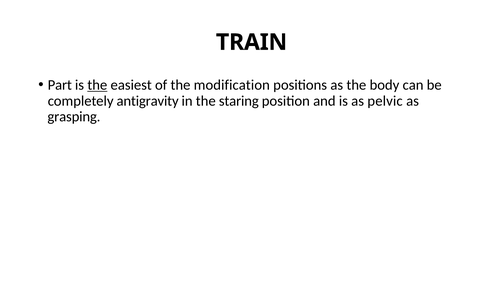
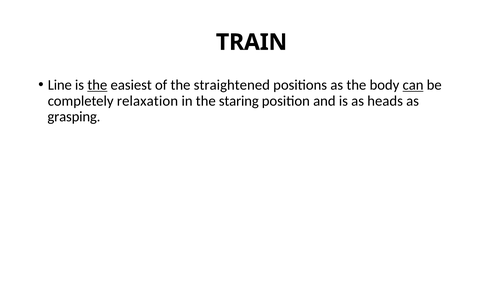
Part: Part -> Line (60, 85)
modification: modification -> straightened (232, 85)
can underline: none -> present (413, 85)
antigravity: antigravity -> relaxation (147, 101)
pelvic: pelvic -> heads (385, 101)
